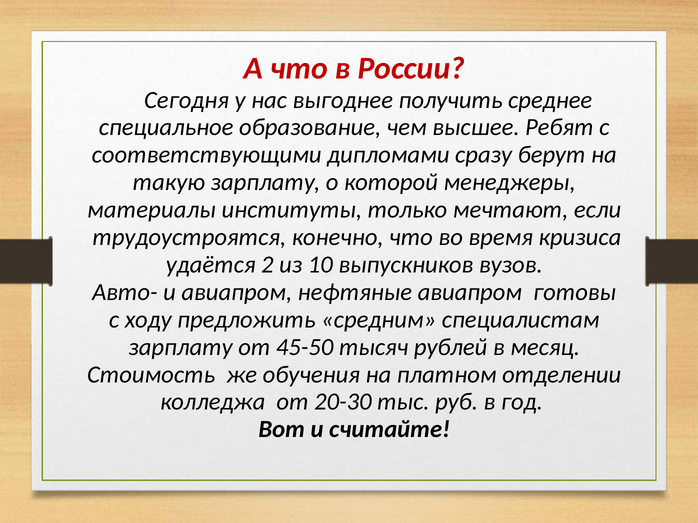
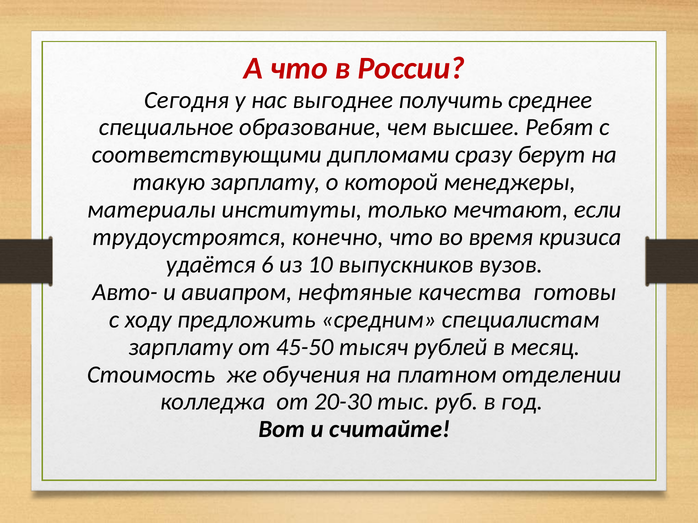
2: 2 -> 6 (267, 265)
нефтяные авиапром: авиапром -> качества (470, 292)
